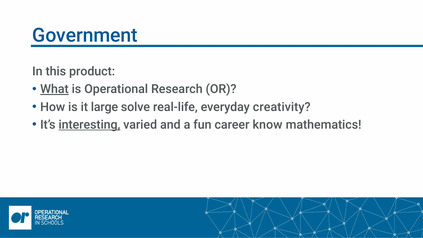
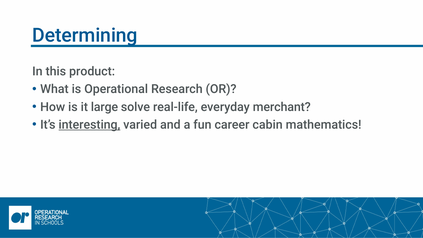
Government: Government -> Determining (85, 36)
What underline: present -> none (54, 89)
creativity: creativity -> merchant (282, 107)
know: know -> cabin (268, 125)
